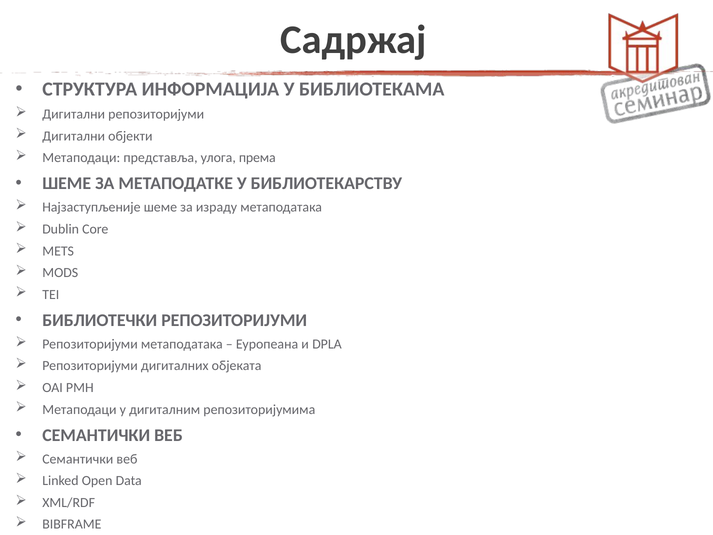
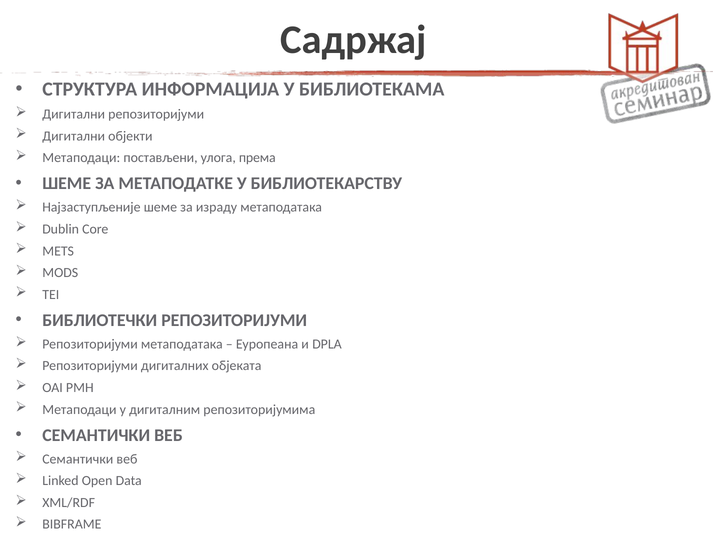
представља: представља -> постављени (161, 158)
